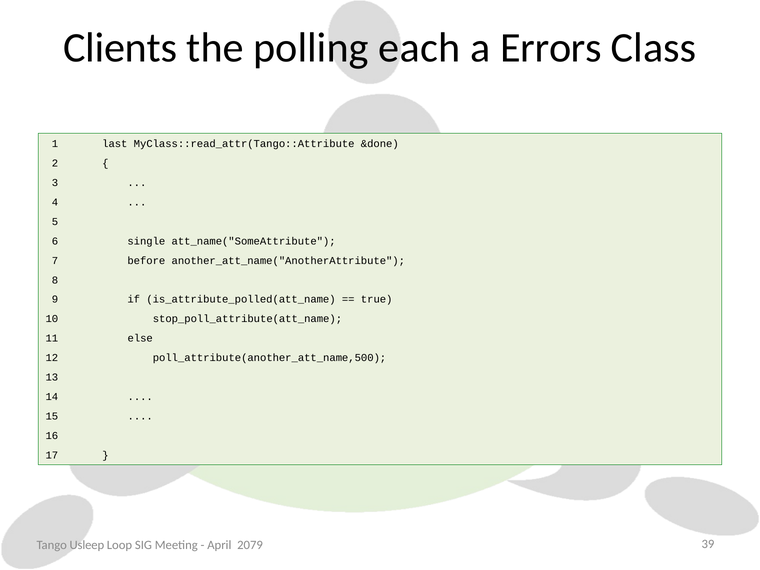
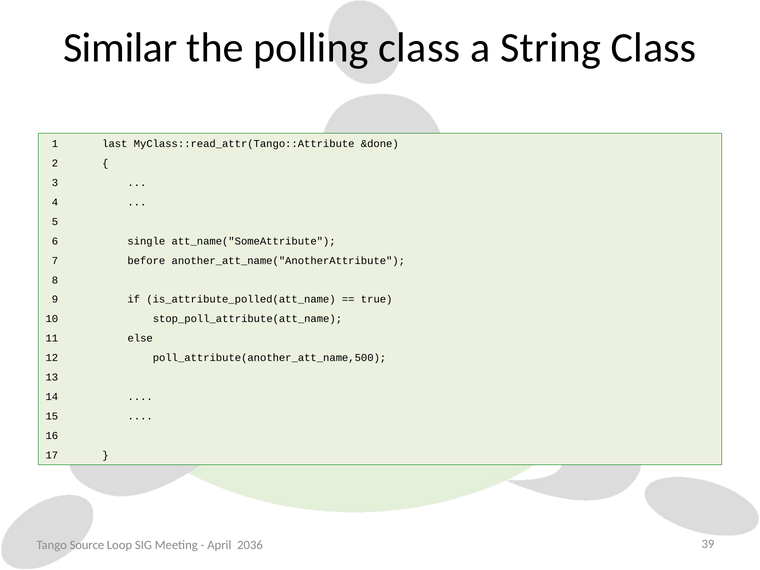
Clients: Clients -> Similar (120, 48)
polling each: each -> class (419, 48)
Errors: Errors -> String (551, 48)
Usleep: Usleep -> Source (87, 545)
2079: 2079 -> 2036 (250, 545)
